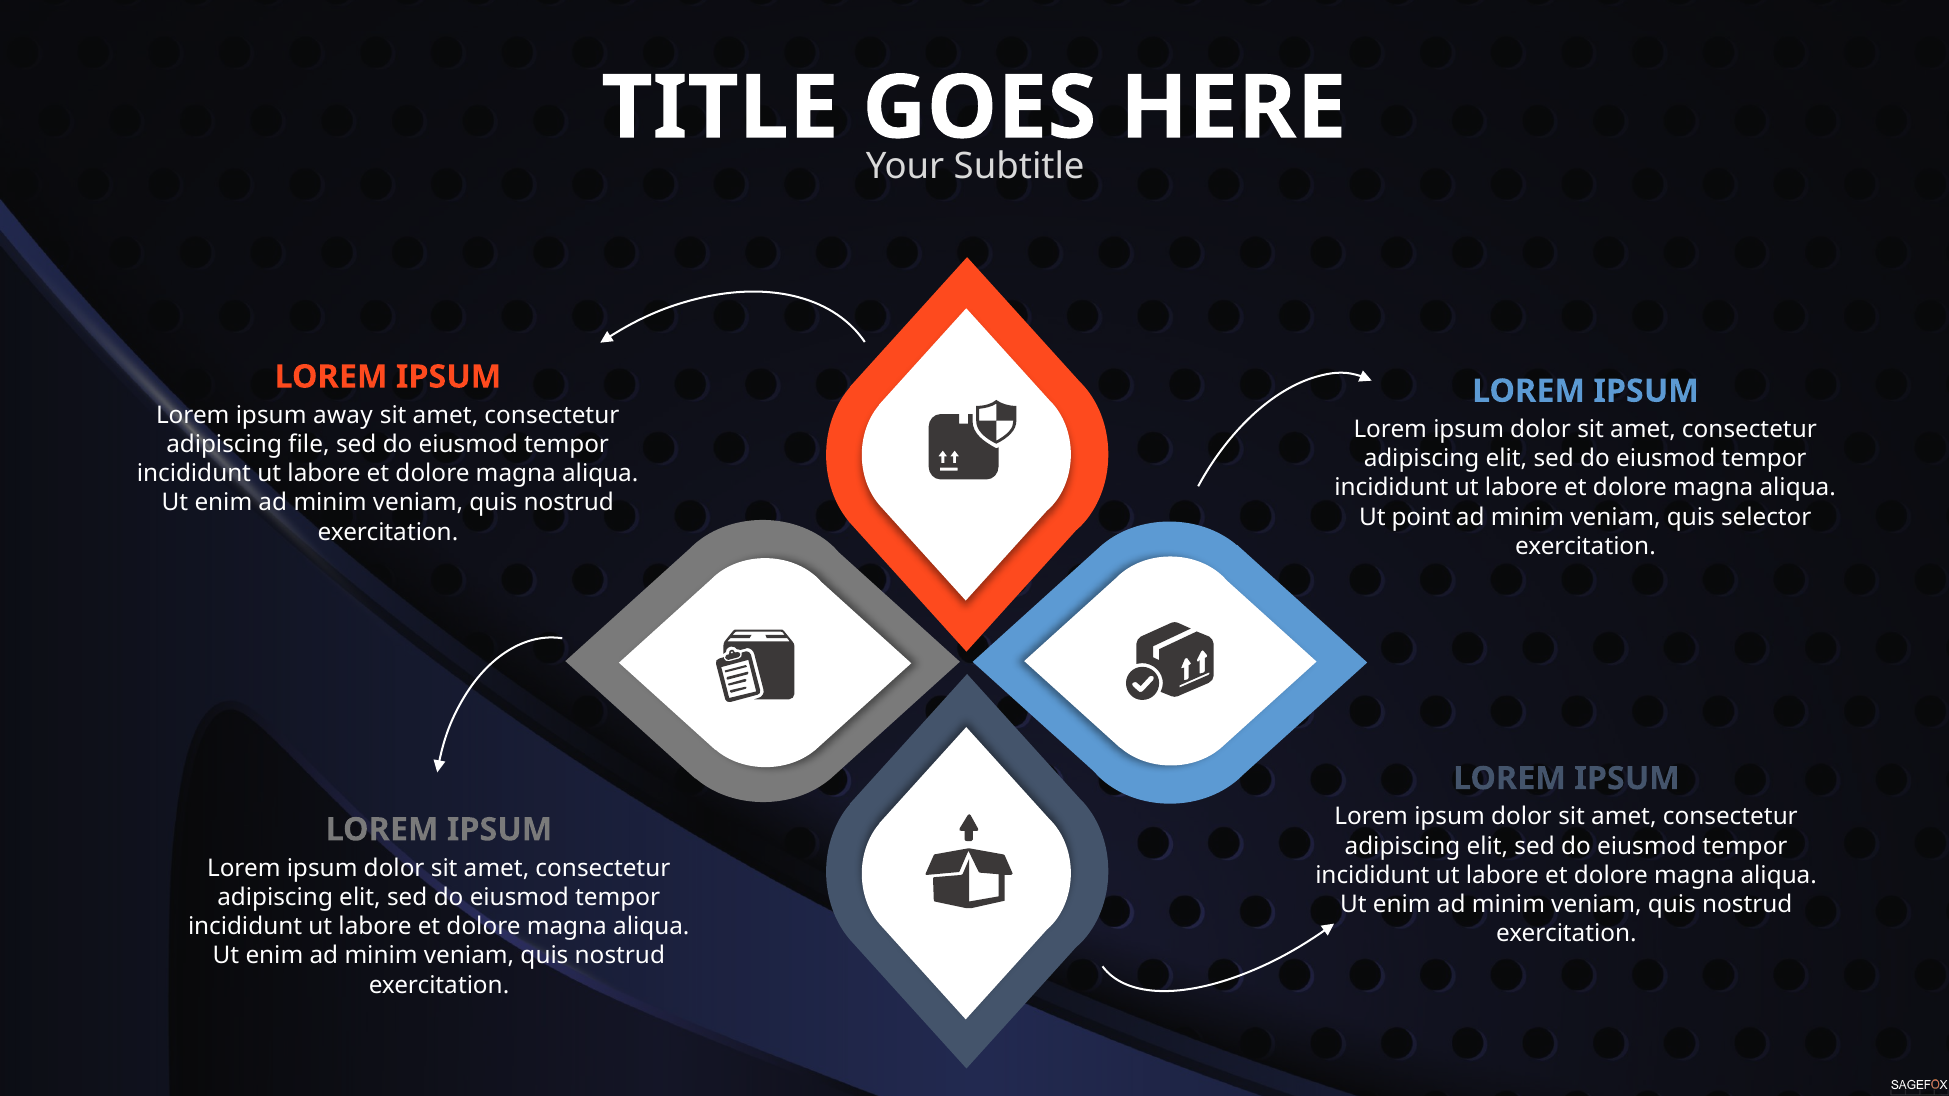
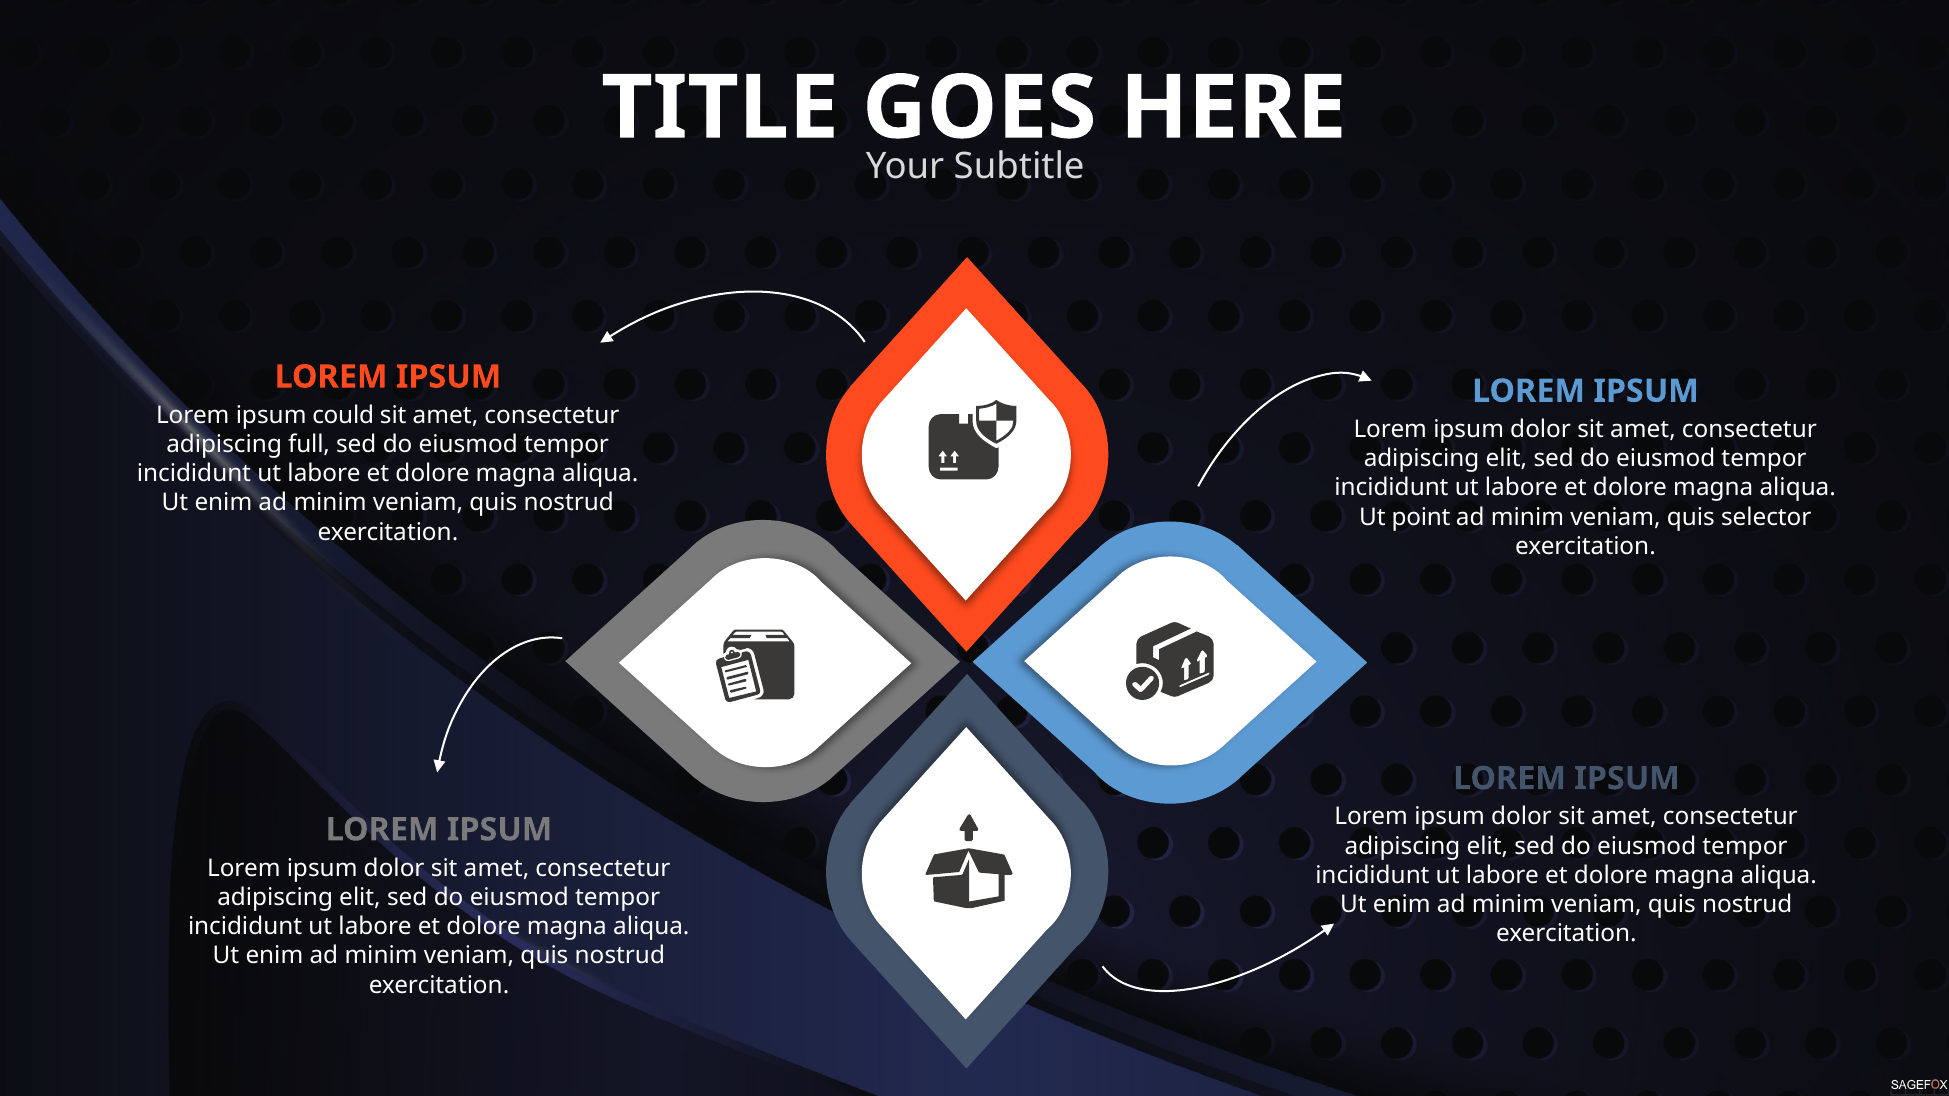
away: away -> could (343, 415)
file: file -> full (309, 445)
